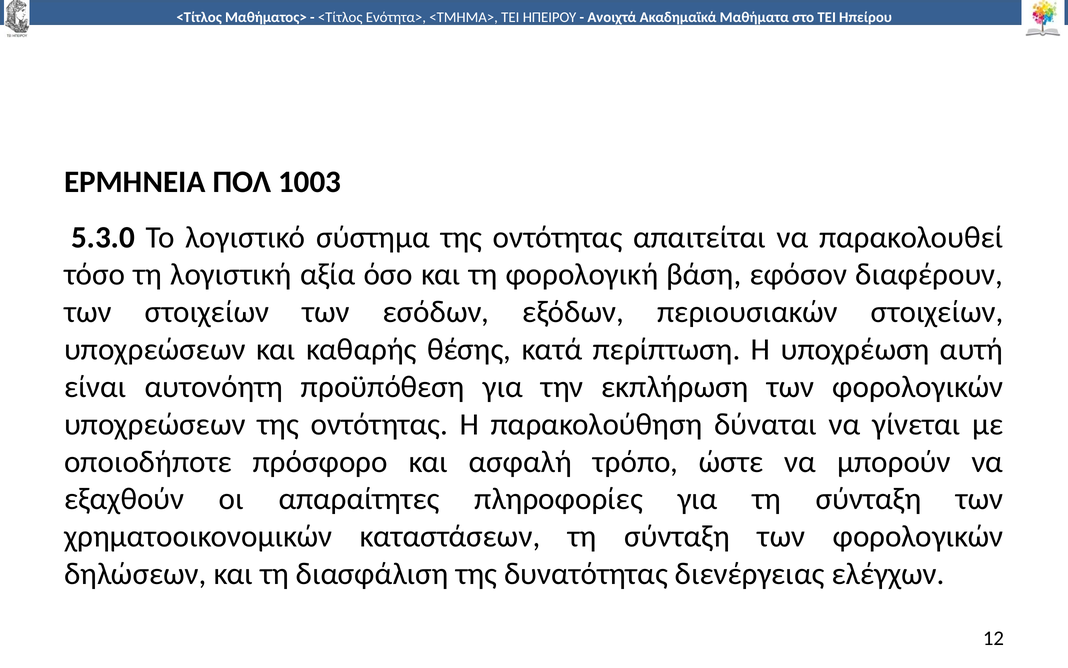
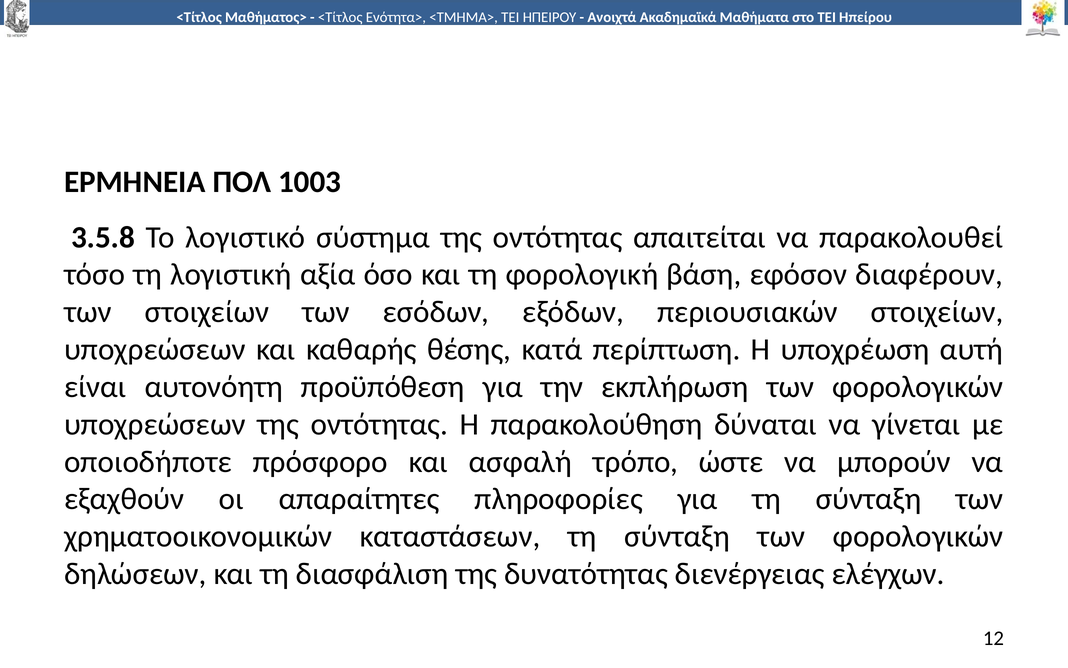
5.3.0: 5.3.0 -> 3.5.8 (103, 237)
